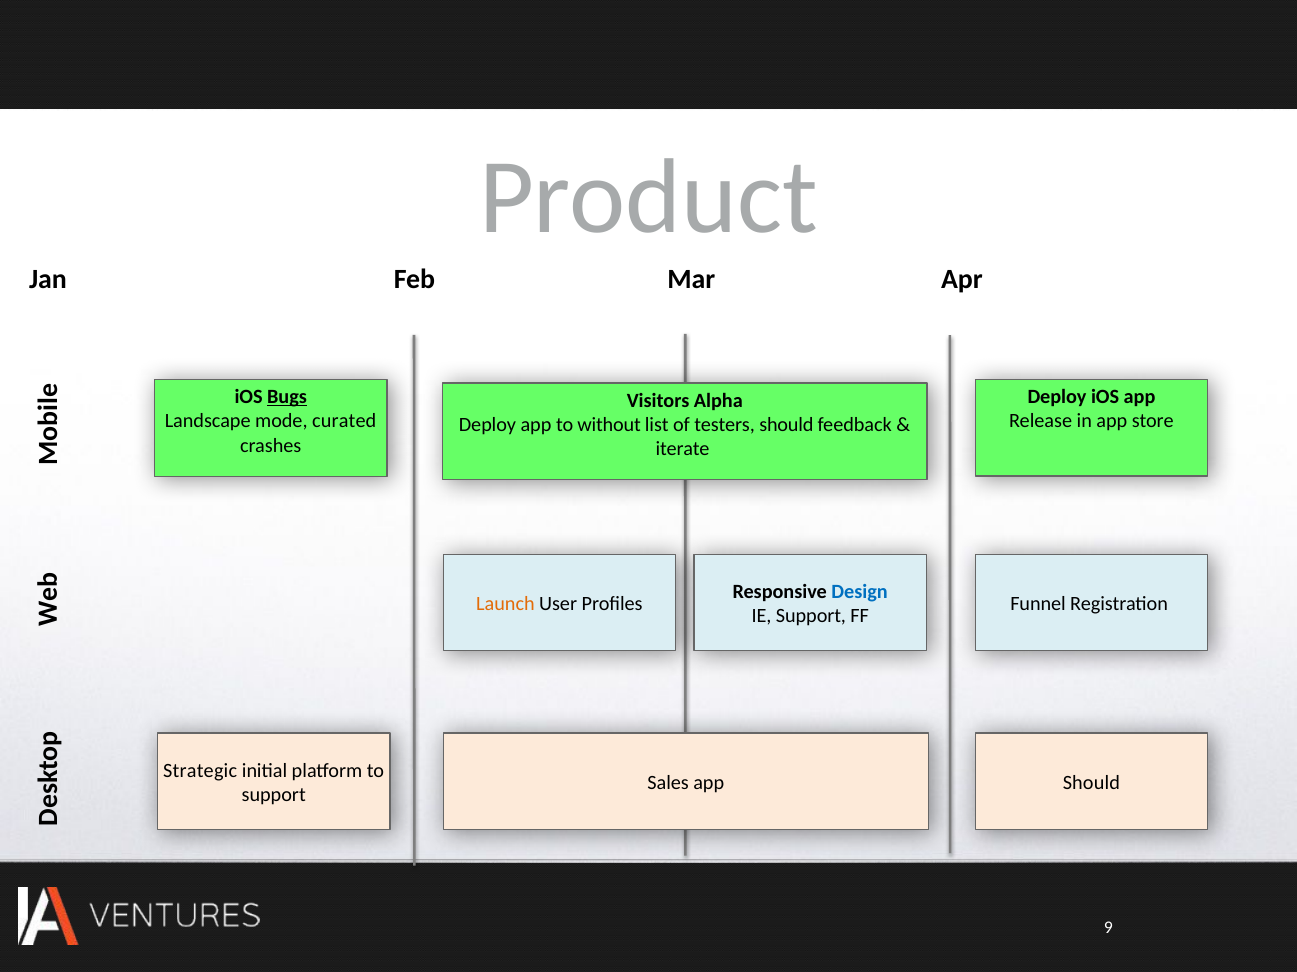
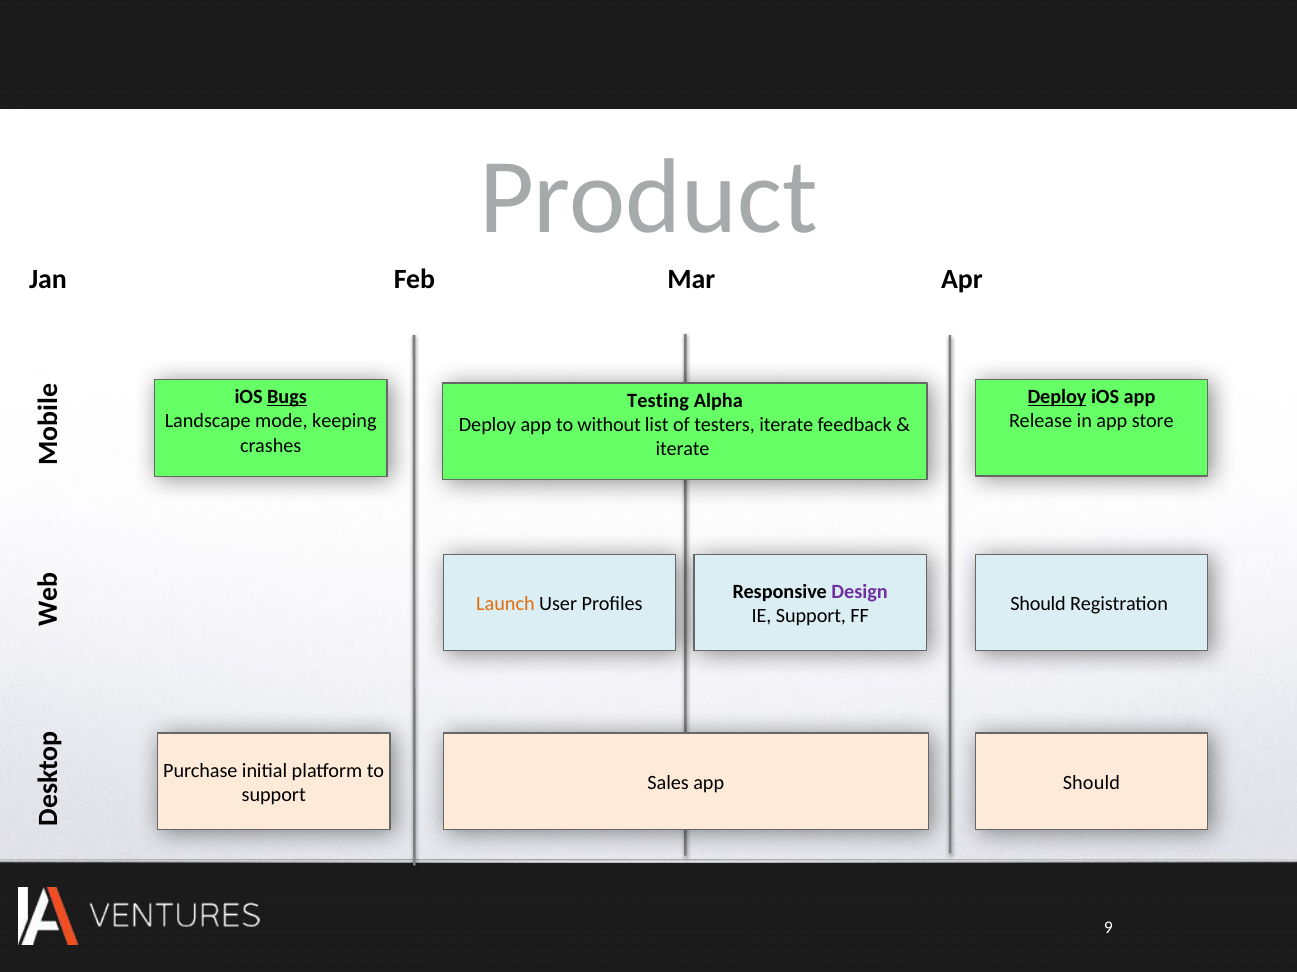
Deploy underline: none -> present (1057, 397)
Visitors: Visitors -> Testing (658, 401)
curated: curated -> keeping (344, 422)
testers should: should -> iterate (786, 425)
Design colour: blue -> purple (860, 592)
Funnel: Funnel -> Should (1038, 604)
Strategic: Strategic -> Purchase (200, 771)
